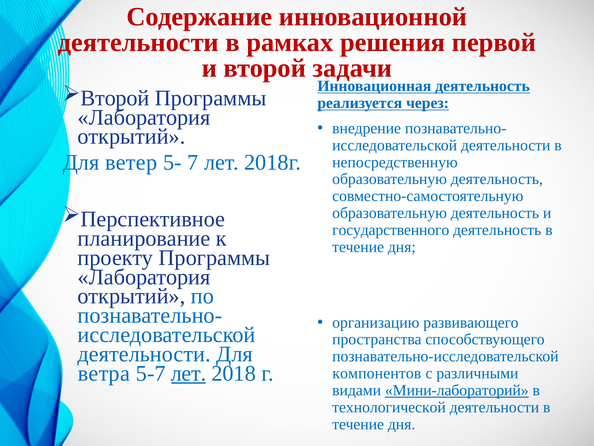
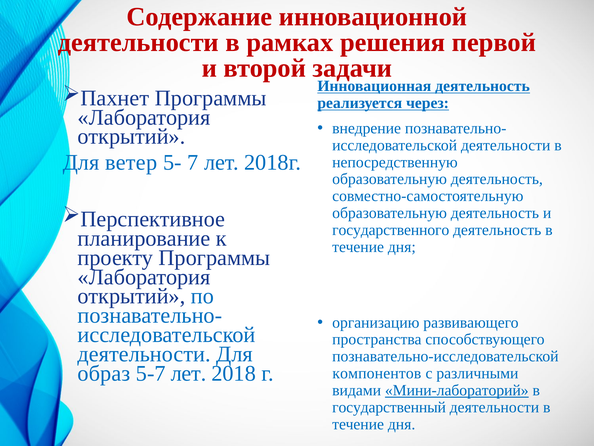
Второй: Второй -> Пахнет (115, 98)
ветра: ветра -> образ (104, 373)
лет underline: present -> none (189, 373)
технологической: технологической -> государственный (389, 407)
